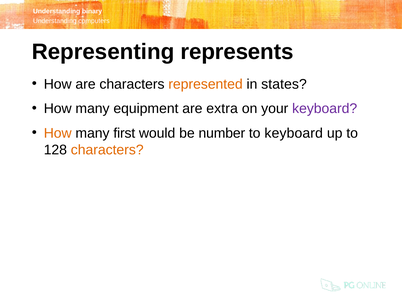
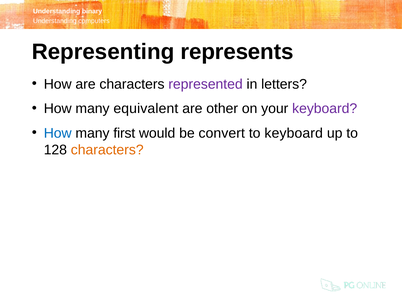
represented colour: orange -> purple (206, 84)
states: states -> letters (284, 84)
equipment: equipment -> equivalent (146, 109)
extra: extra -> other (222, 109)
How colour: orange -> blue (58, 133)
number: number -> convert (222, 133)
